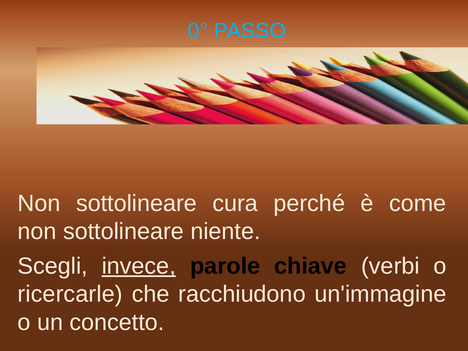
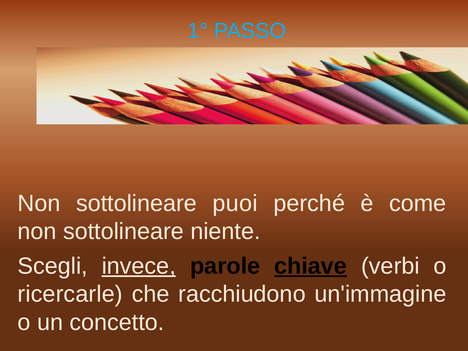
0°: 0° -> 1° (198, 31)
cura: cura -> puoi (235, 203)
chiave underline: none -> present (311, 266)
